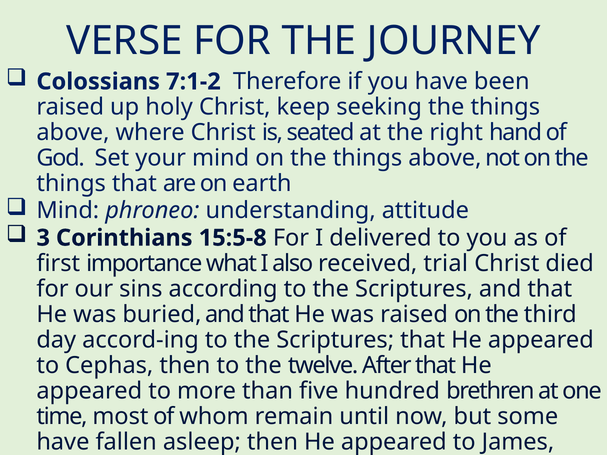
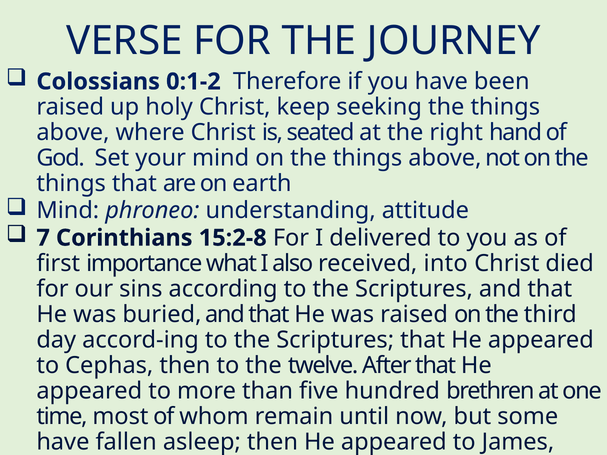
7:1-2: 7:1-2 -> 0:1-2 (193, 82)
3: 3 -> 7 (43, 238)
15:5-8: 15:5-8 -> 15:2-8 (233, 238)
trial: trial -> into (446, 264)
